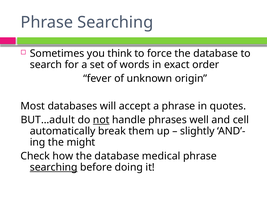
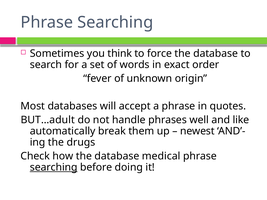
not underline: present -> none (101, 120)
cell: cell -> like (241, 120)
slightly: slightly -> newest (197, 131)
might: might -> drugs (81, 143)
